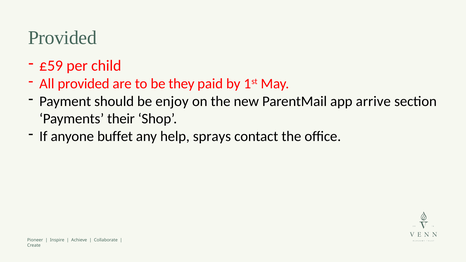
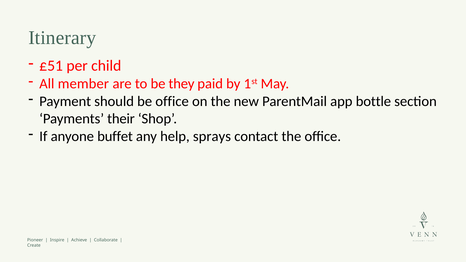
Provided: Provided -> Itinerary (62, 38)
£59: £59 -> £51 (51, 66)
All provided: provided -> member (83, 84)
be enjoy: enjoy -> office (172, 101)
arrive: arrive -> bottle (373, 101)
